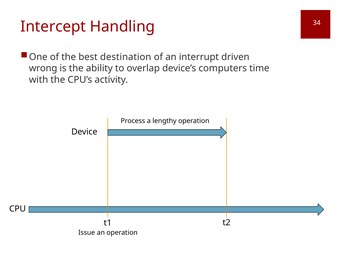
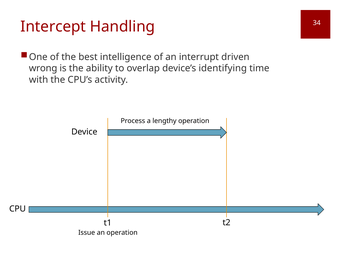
destination: destination -> intelligence (126, 57)
computers: computers -> identifying (223, 68)
